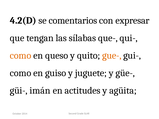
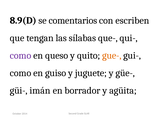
4.2(D: 4.2(D -> 8.9(D (23, 21)
expresar: expresar -> escriben (132, 21)
como colour: orange -> purple (21, 56)
actitudes: actitudes -> borrador (82, 91)
